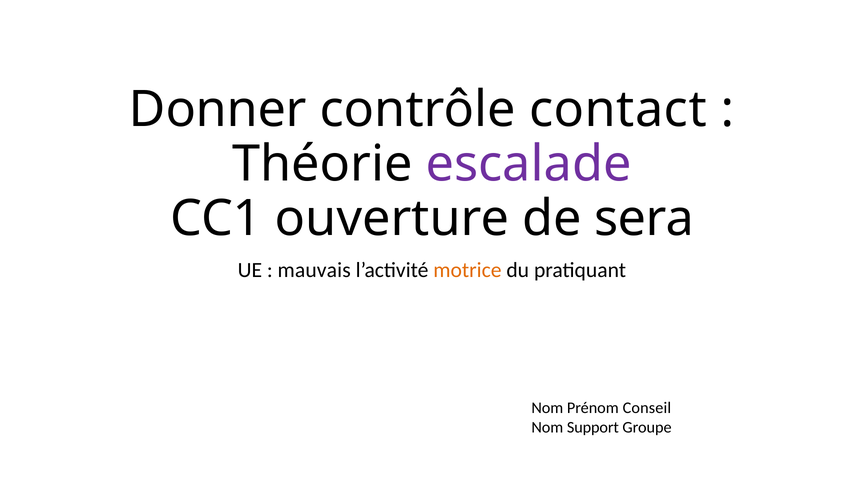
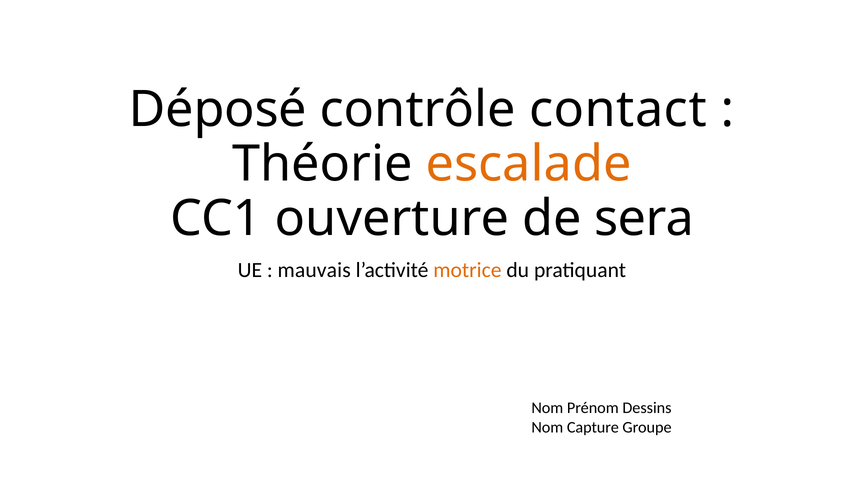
Donner: Donner -> Déposé (218, 110)
escalade colour: purple -> orange (529, 164)
Conseil: Conseil -> Dessins (647, 408)
Support: Support -> Capture (593, 428)
